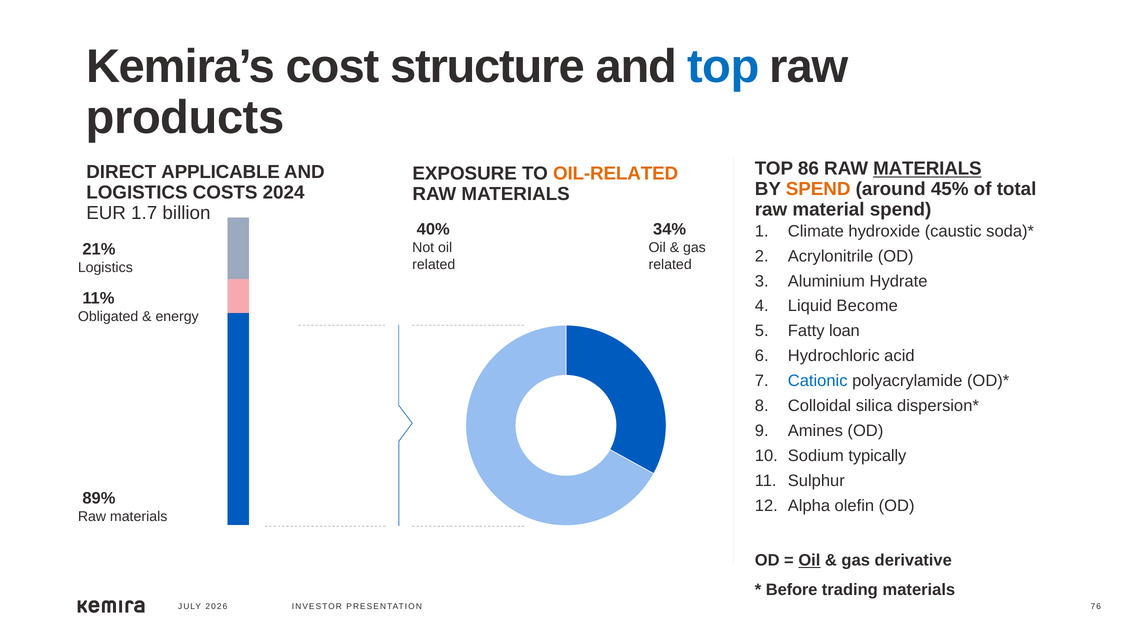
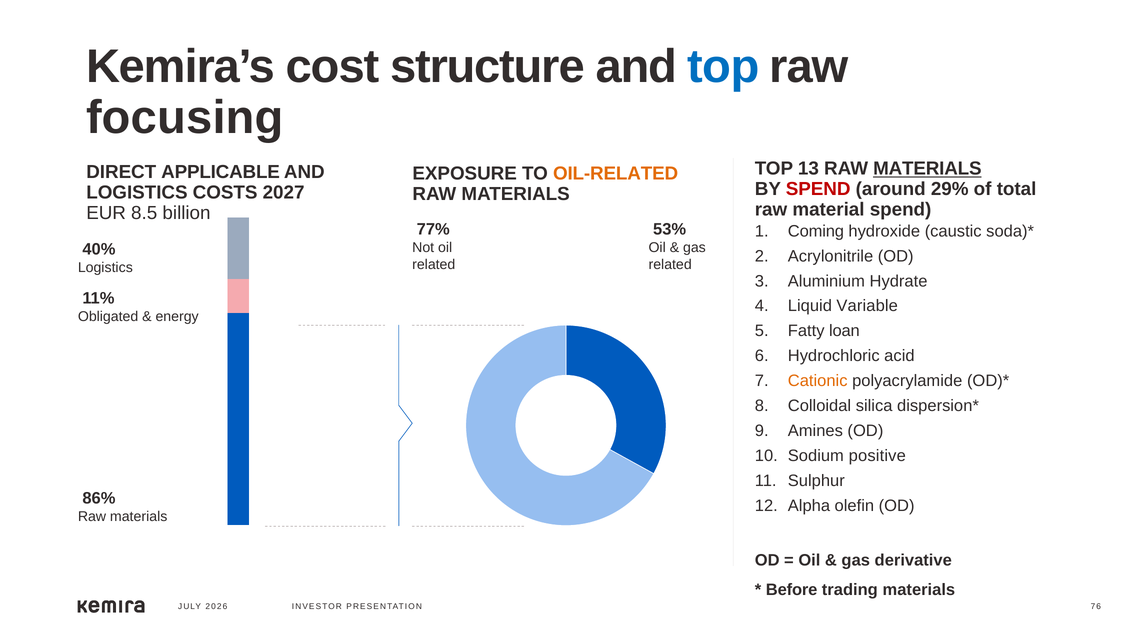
products: products -> focusing (185, 118)
86: 86 -> 13 (808, 169)
SPEND colour: orange -> red (818, 189)
45%: 45% -> 29% (950, 189)
2024: 2024 -> 2027 (284, 192)
1.7: 1.7 -> 8.5 (144, 213)
40%: 40% -> 77% (433, 229)
34%: 34% -> 53% (670, 229)
Climate: Climate -> Coming (816, 231)
21%: 21% -> 40% (99, 249)
Become: Become -> Variable (867, 306)
Cationic colour: blue -> orange (818, 381)
typically: typically -> positive (877, 456)
89%: 89% -> 86% (99, 498)
Oil underline: present -> none (809, 560)
